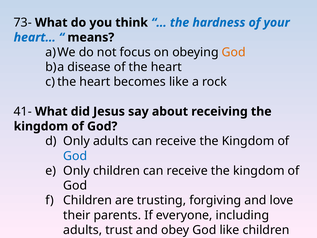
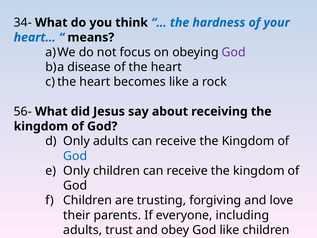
73-: 73- -> 34- (23, 23)
God colour: orange -> purple (234, 52)
41-: 41- -> 56- (23, 111)
